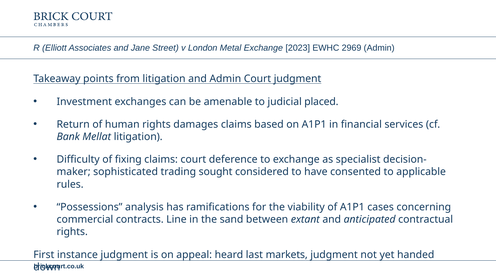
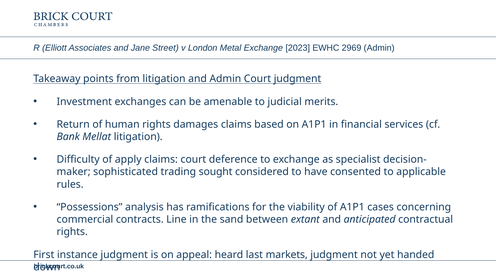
placed: placed -> merits (321, 102)
fixing: fixing -> apply (128, 159)
